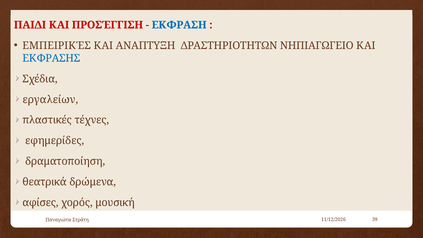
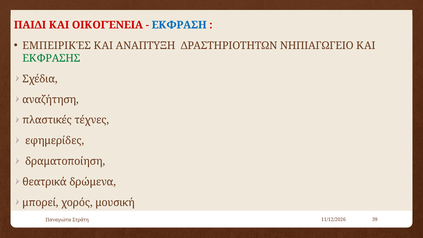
ΠΡΟΣΈΓΓΙΣΗ: ΠΡΟΣΈΓΓΙΣΗ -> ΟΙΚΟΓΈΝΕΙΑ (107, 25)
ΕΚΦΡΑΣΗΣ colour: blue -> green (51, 58)
εργαλείων: εργαλείων -> αναζήτηση (50, 100)
αφίσες: αφίσες -> μπορεί (40, 203)
